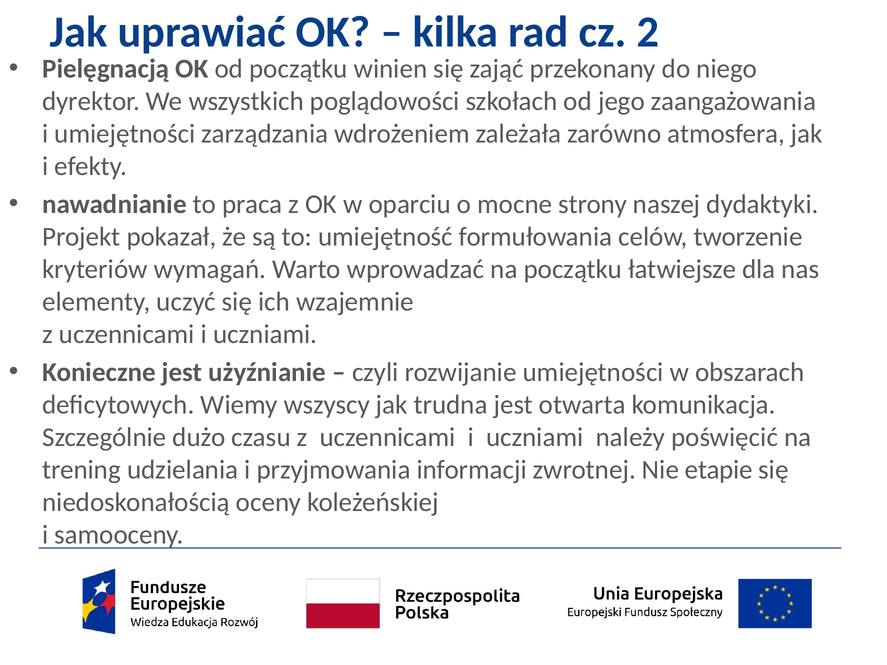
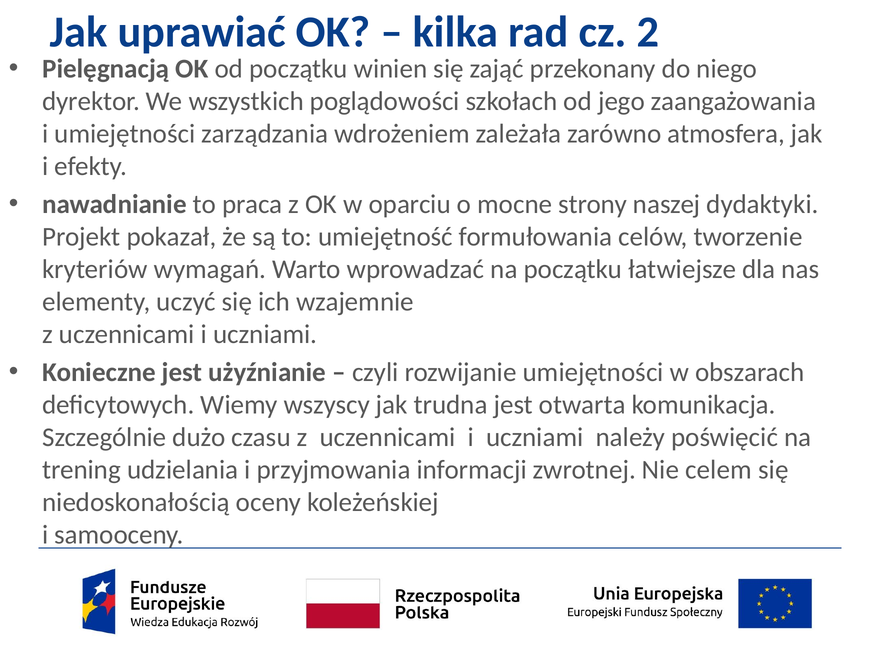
etapie: etapie -> celem (719, 470)
